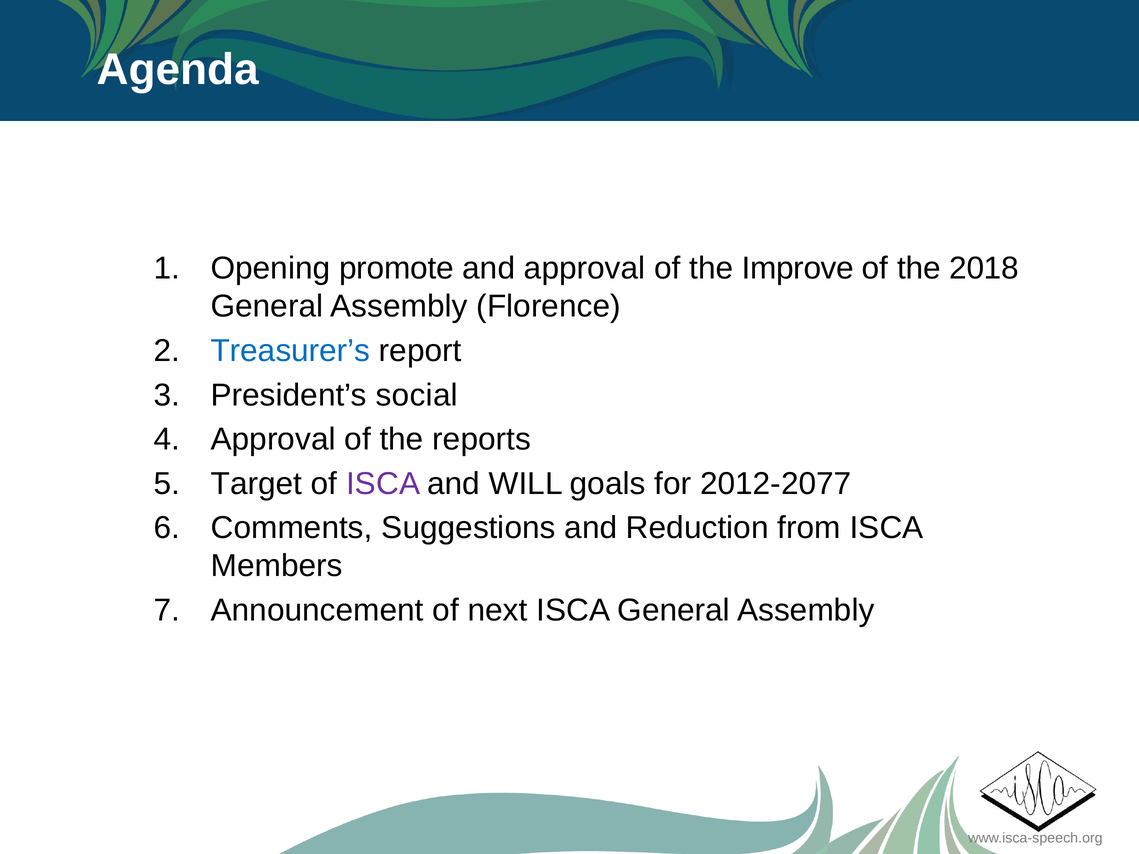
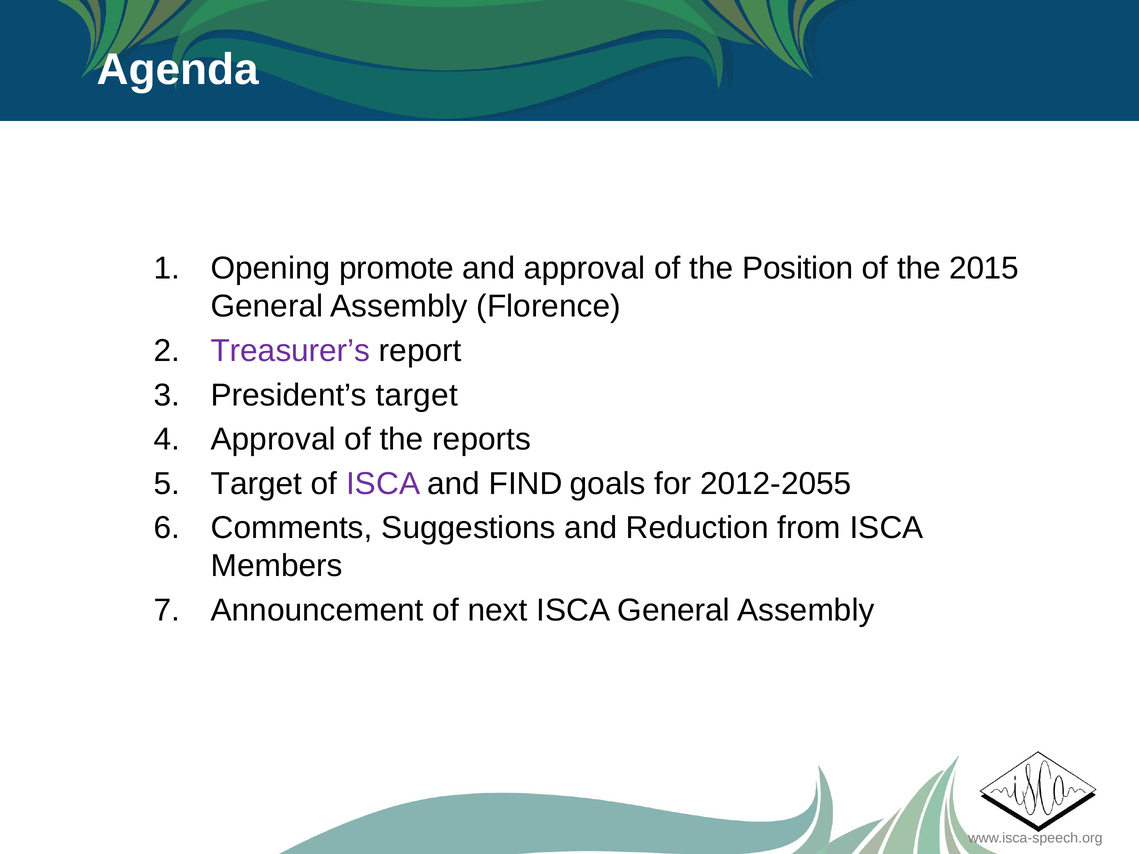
Improve: Improve -> Position (798, 269)
2018: 2018 -> 2015 (984, 269)
Treasurer’s colour: blue -> purple (290, 351)
President’s social: social -> target (417, 395)
WILL: WILL -> FIND (526, 484)
2012-2077: 2012-2077 -> 2012-2055 (776, 484)
